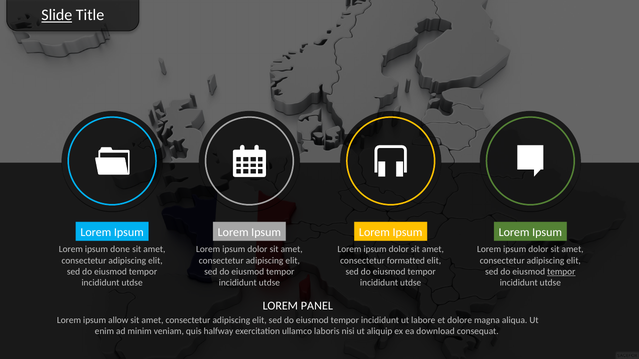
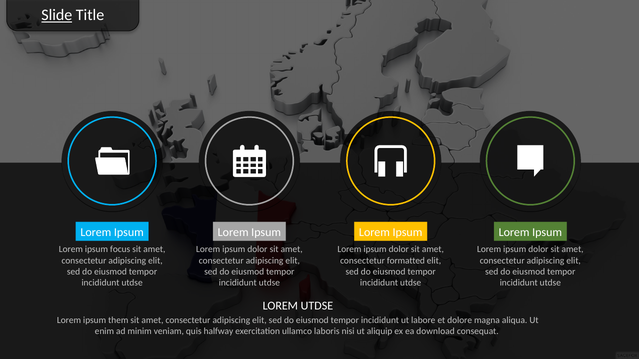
done: done -> focus (120, 250)
tempor underline: present -> none (561, 272)
LOREM PANEL: PANEL -> UTDSE (317, 306)
allow: allow -> them (118, 320)
